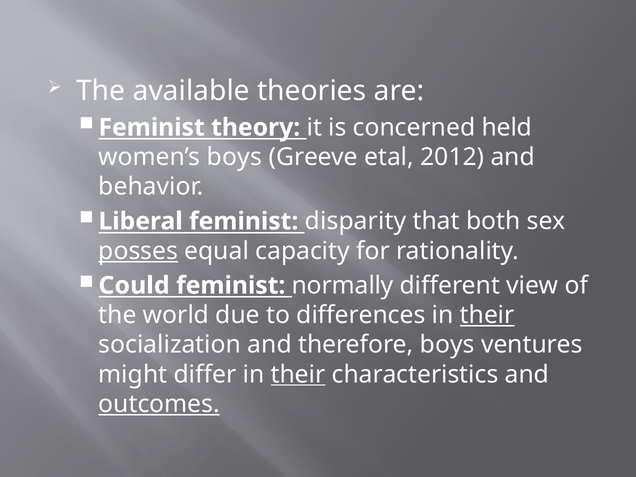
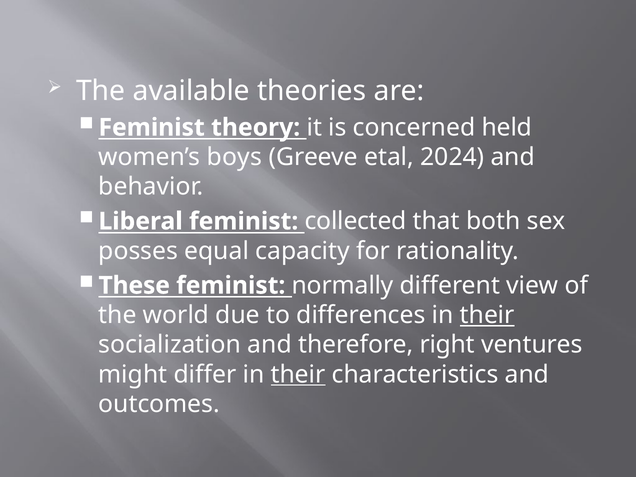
2012: 2012 -> 2024 (452, 157)
disparity: disparity -> collected (356, 221)
posses underline: present -> none (138, 251)
Could: Could -> These (134, 285)
therefore boys: boys -> right (447, 345)
outcomes underline: present -> none (159, 404)
